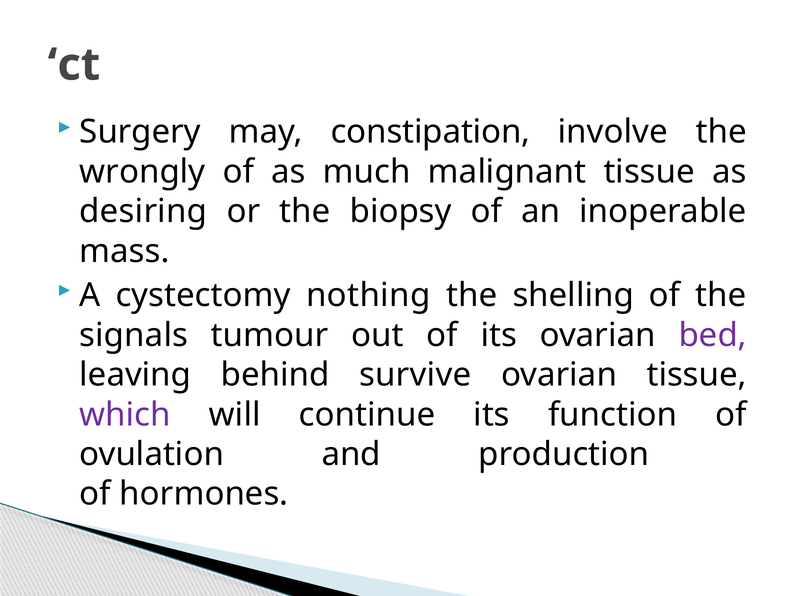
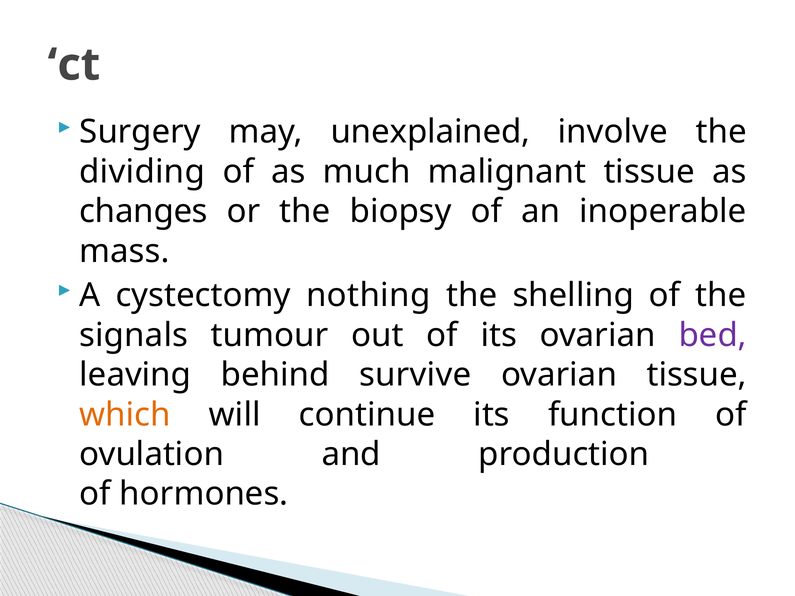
constipation: constipation -> unexplained (430, 132)
wrongly: wrongly -> dividing (142, 172)
desiring: desiring -> changes (144, 212)
which colour: purple -> orange (125, 415)
